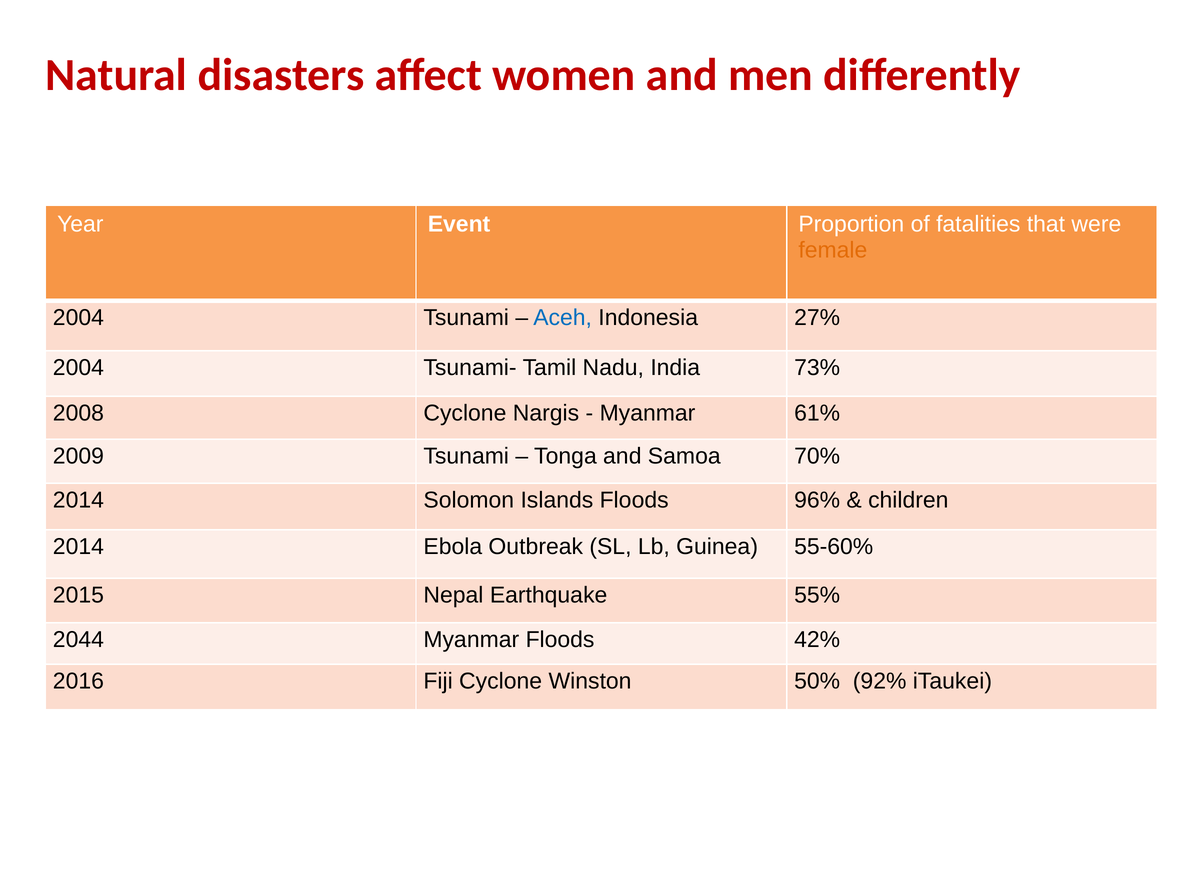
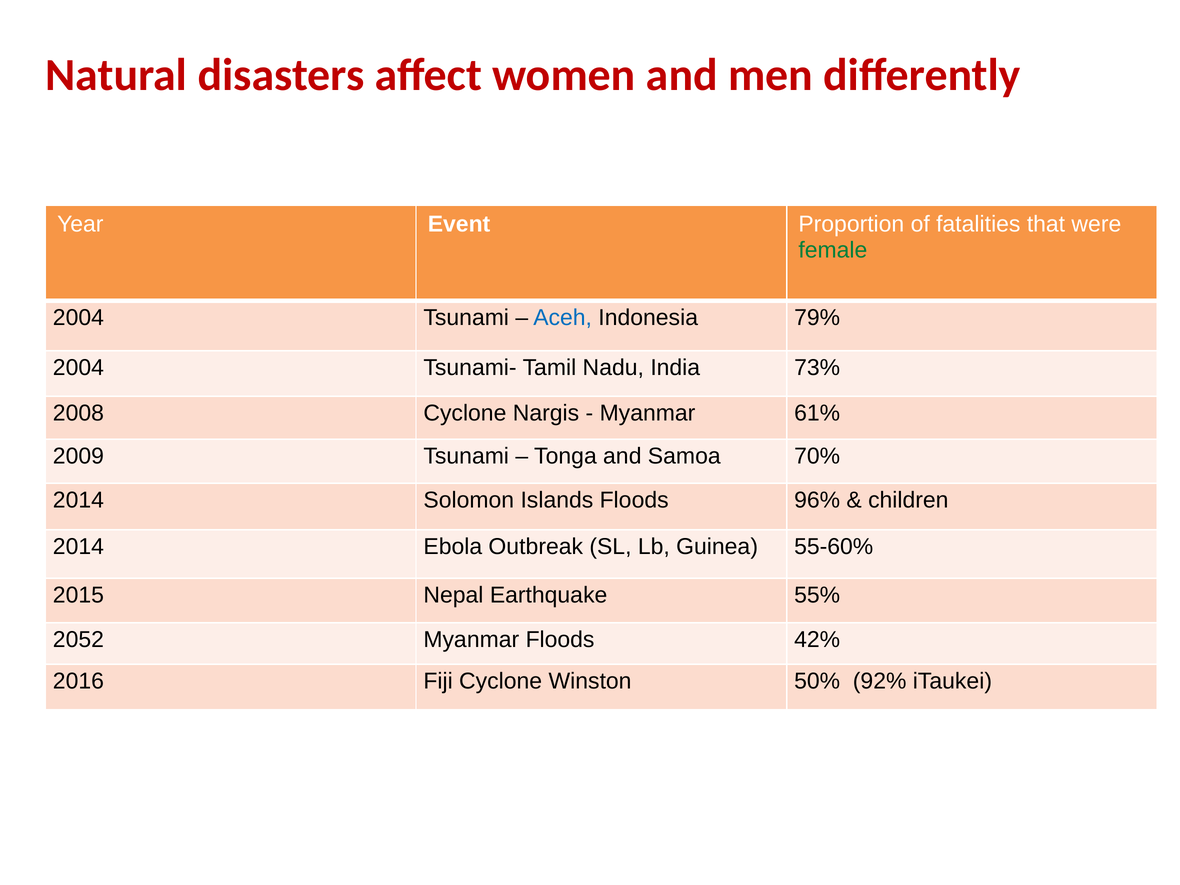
female colour: orange -> green (833, 250)
27%: 27% -> 79% (817, 318)
2044: 2044 -> 2052 (78, 640)
